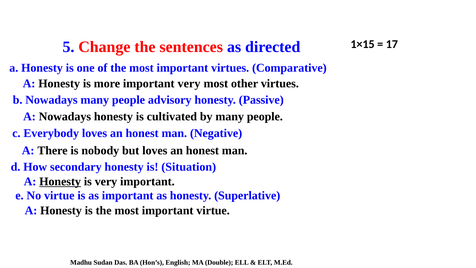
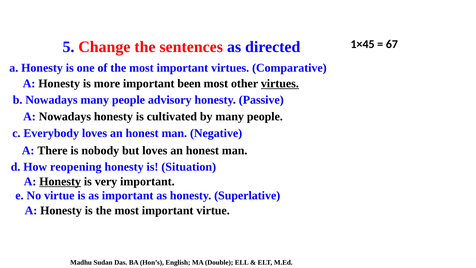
1×15: 1×15 -> 1×45 (363, 44)
17: 17 -> 67 (392, 44)
important very: very -> been (189, 83)
virtues underline: none -> present (280, 83)
secondary: secondary -> reopening (76, 167)
